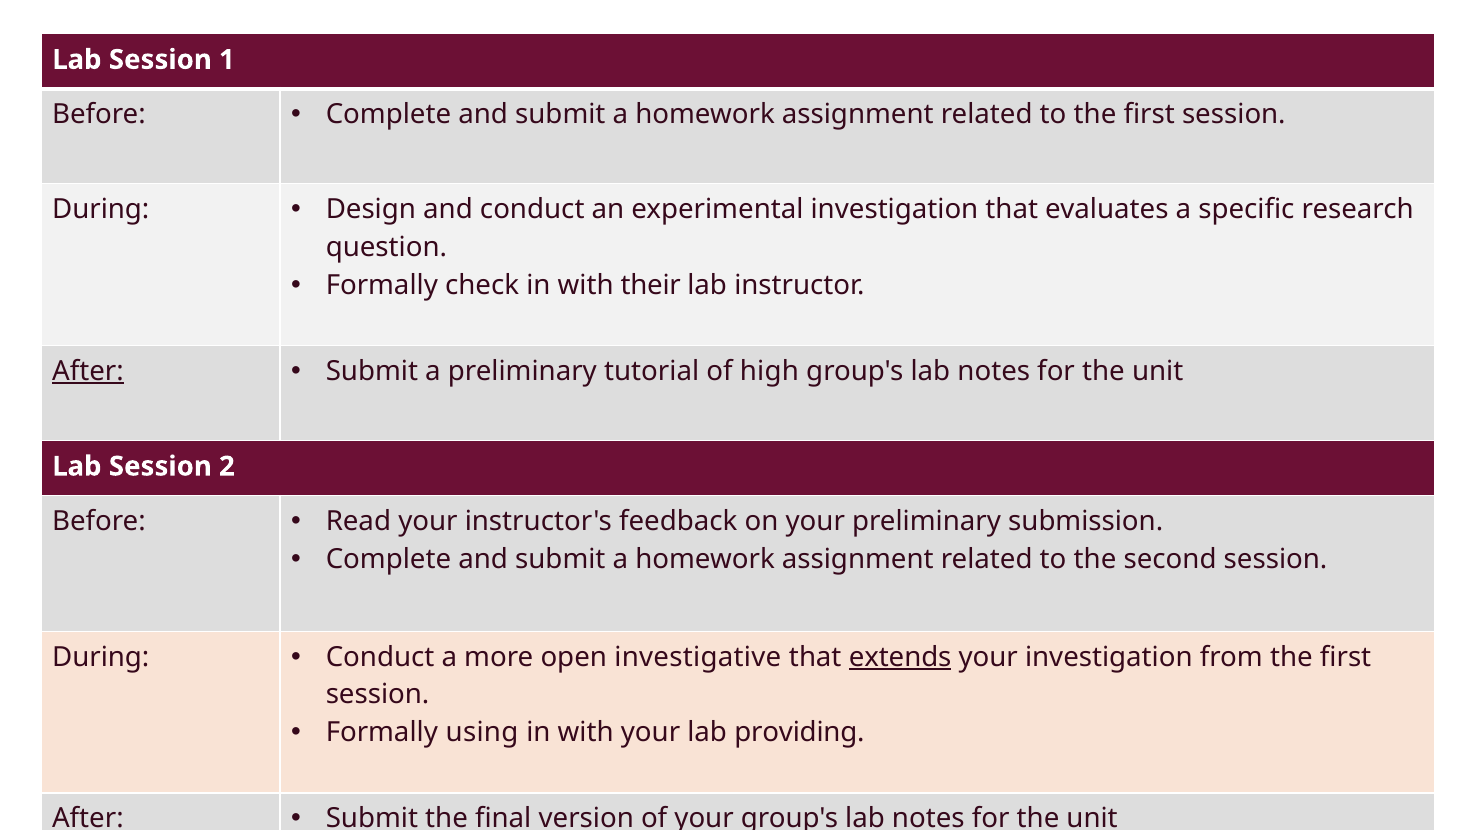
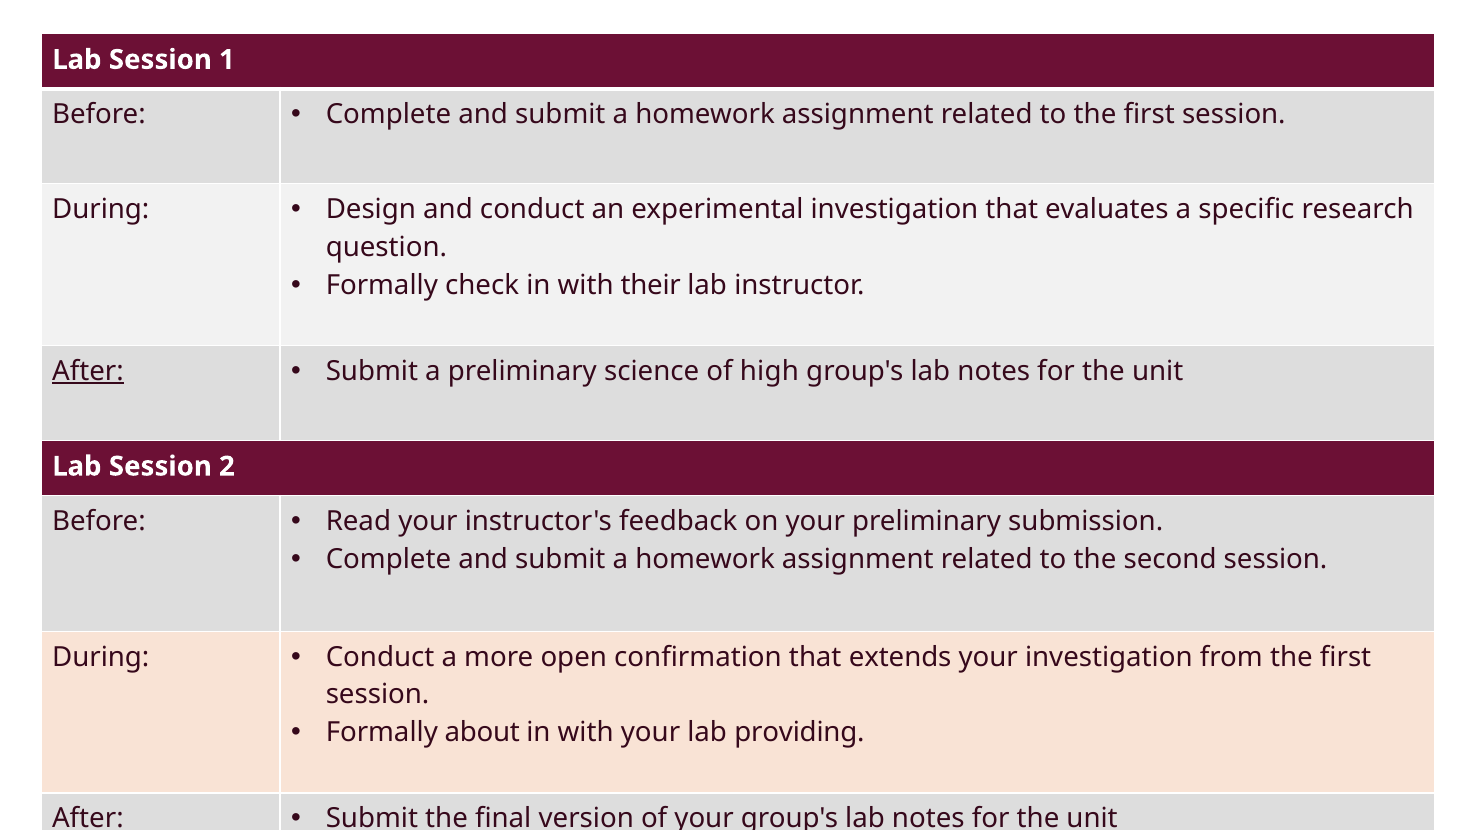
tutorial: tutorial -> science (652, 372)
investigative: investigative -> confirmation (698, 657)
extends underline: present -> none (900, 657)
using: using -> about (482, 733)
